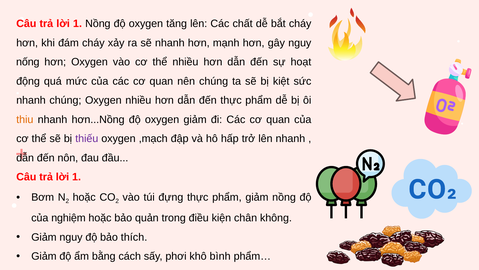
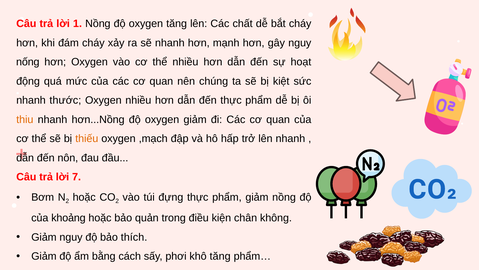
nhanh chúng: chúng -> thước (65, 100)
thiếu colour: purple -> orange (87, 138)
1: 1 -> 7 (77, 177)
nghiệm: nghiệm -> khoảng (68, 218)
khô bình: bình -> tăng (220, 256)
